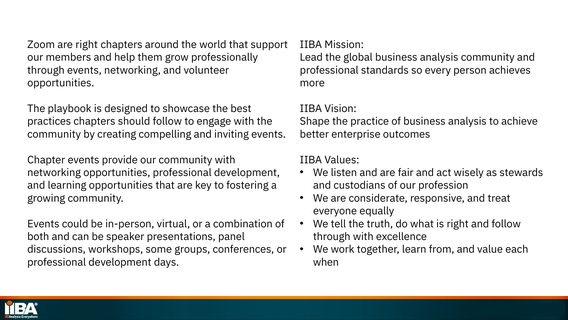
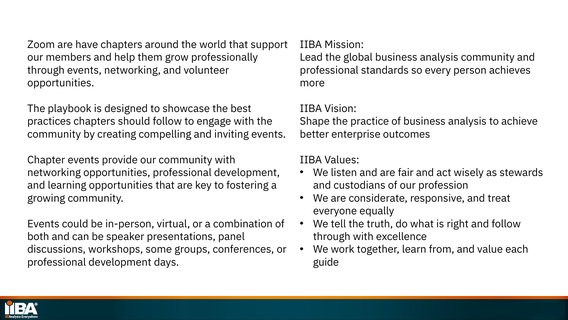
are right: right -> have (87, 45)
when: when -> guide (326, 262)
